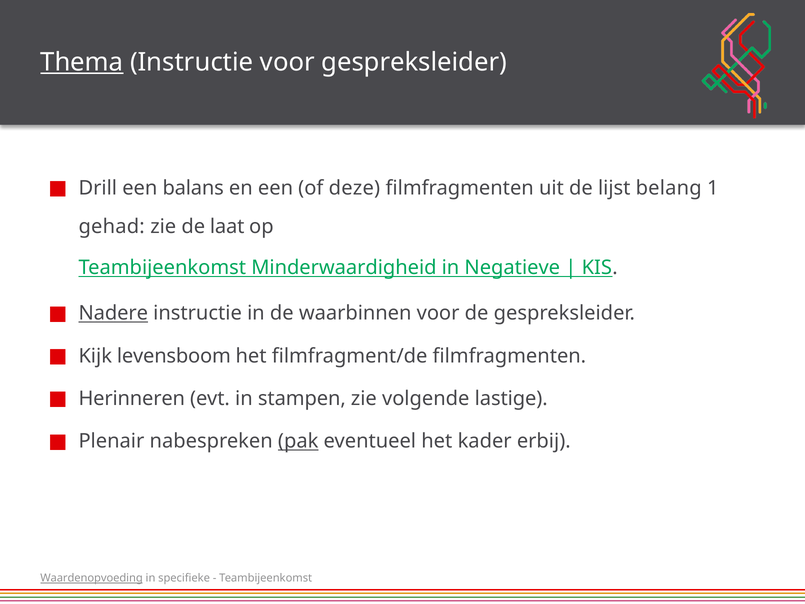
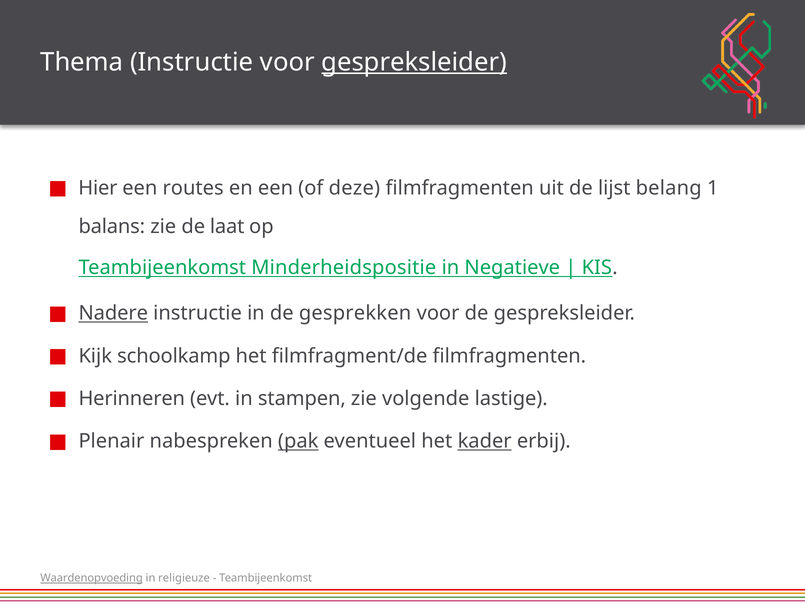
Thema underline: present -> none (82, 62)
gespreksleider underline: none -> present (414, 62)
Drill: Drill -> Hier (98, 188)
balans: balans -> routes (193, 188)
gehad: gehad -> balans (112, 227)
Minderwaardigheid: Minderwaardigheid -> Minderheidspositie (344, 267)
waarbinnen: waarbinnen -> gesprekken (355, 313)
levensboom: levensboom -> schoolkamp (174, 356)
kader underline: none -> present (485, 441)
specifieke: specifieke -> religieuze (184, 578)
